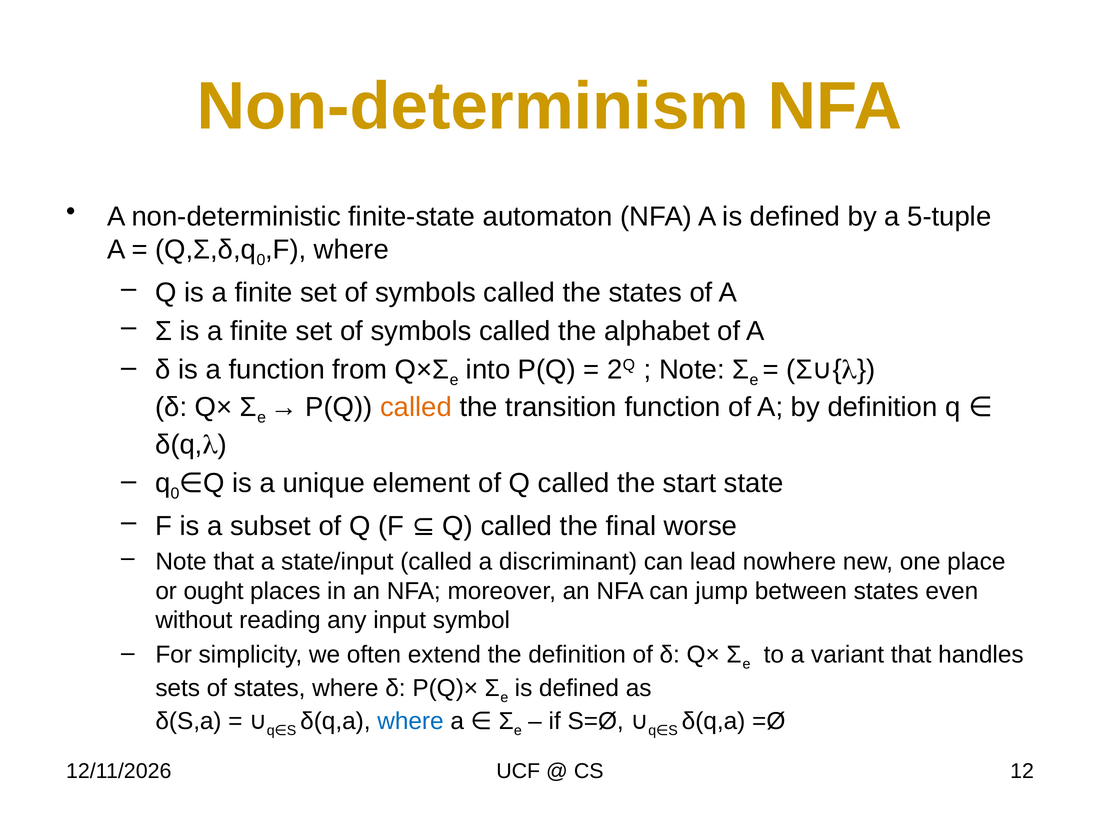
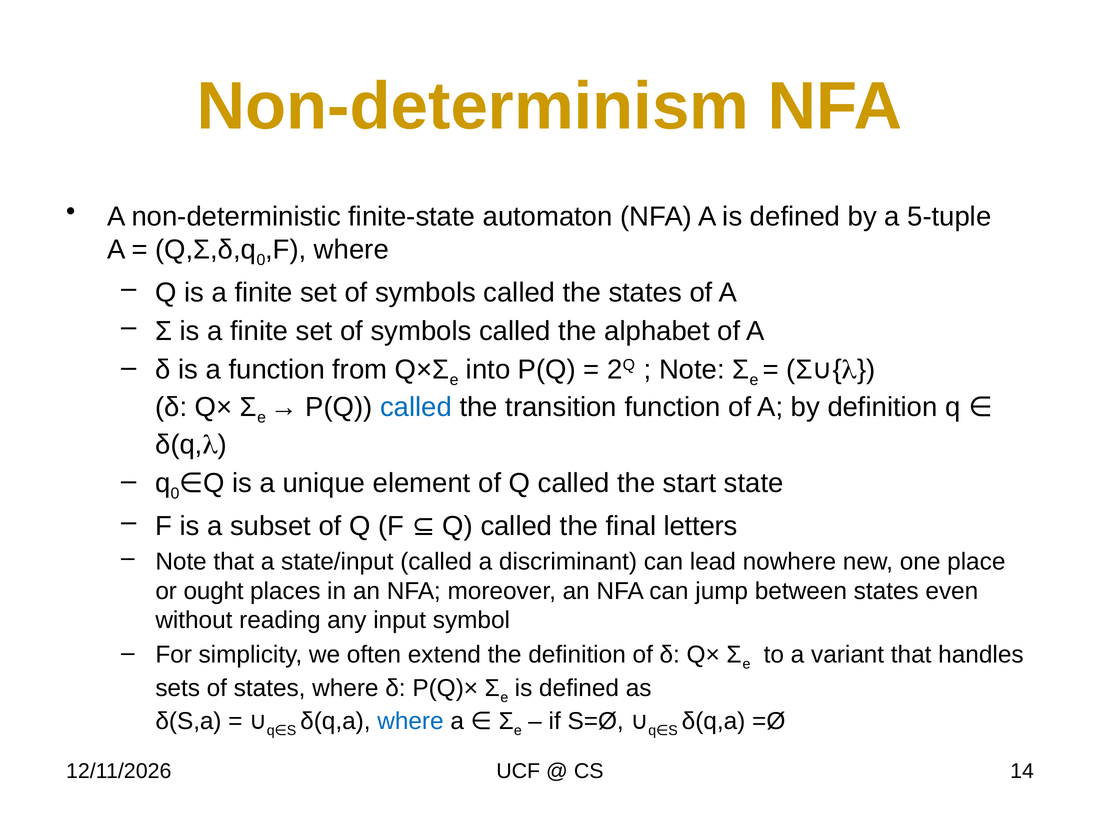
called colour: orange -> blue (416, 407)
worse: worse -> letters (701, 526)
12: 12 -> 14 (1022, 771)
